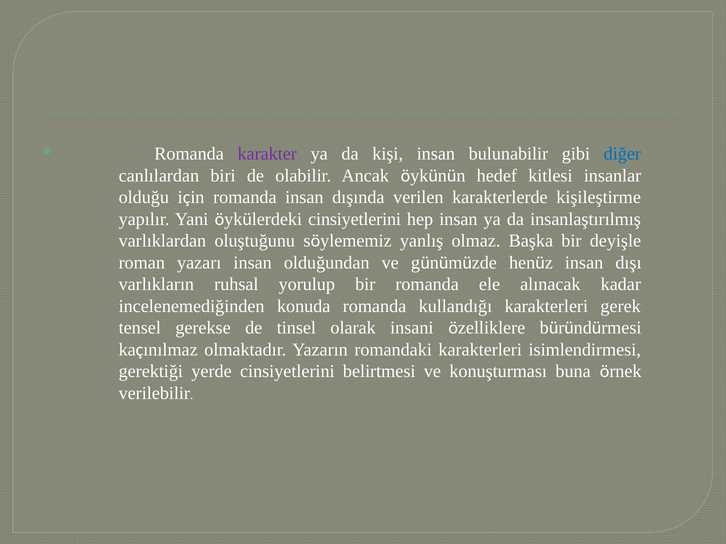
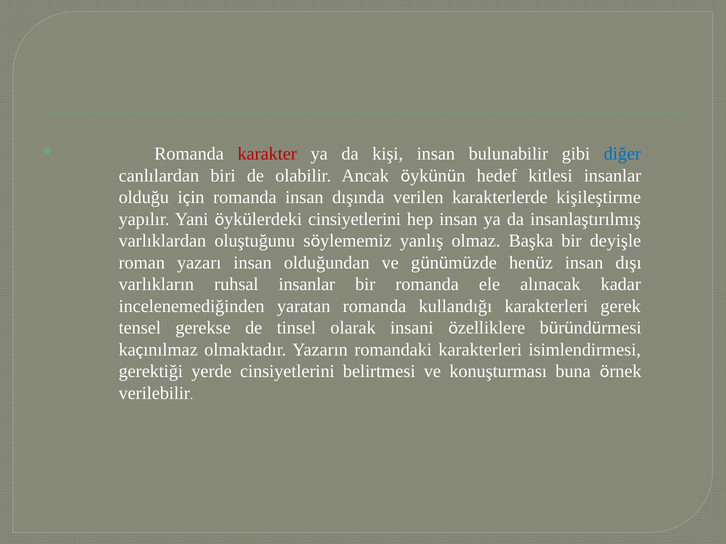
karakter colour: purple -> red (267, 154)
ruhsal yorulup: yorulup -> insanlar (307, 285)
konuda: konuda -> yaratan (304, 306)
